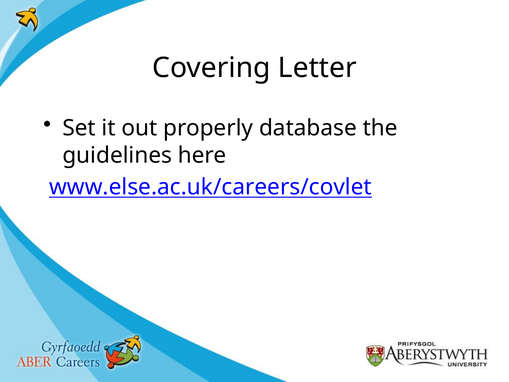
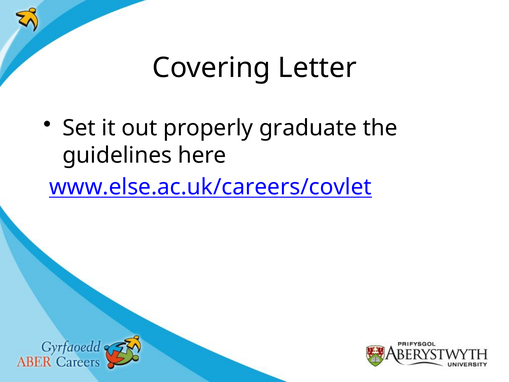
database: database -> graduate (308, 128)
